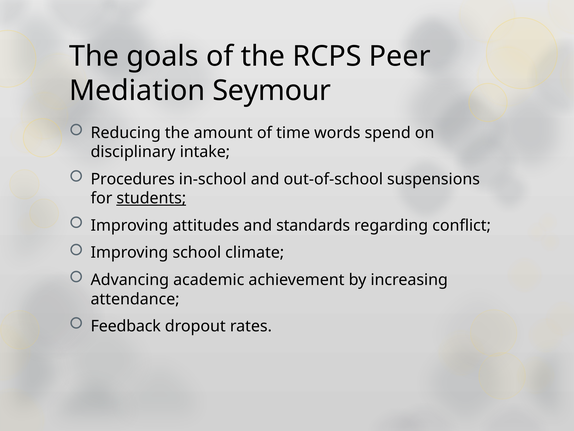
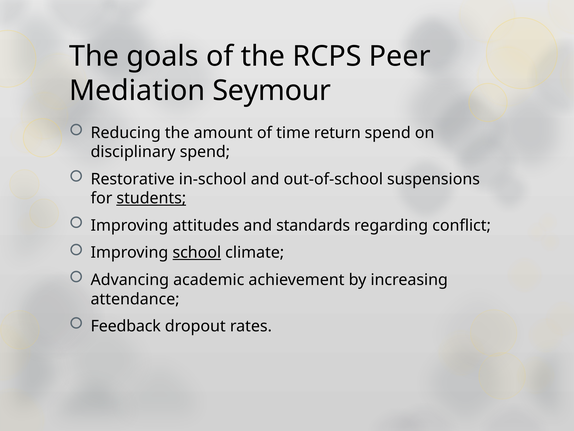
words: words -> return (337, 133)
disciplinary intake: intake -> spend (205, 152)
Procedures: Procedures -> Restorative (133, 179)
school underline: none -> present (197, 252)
